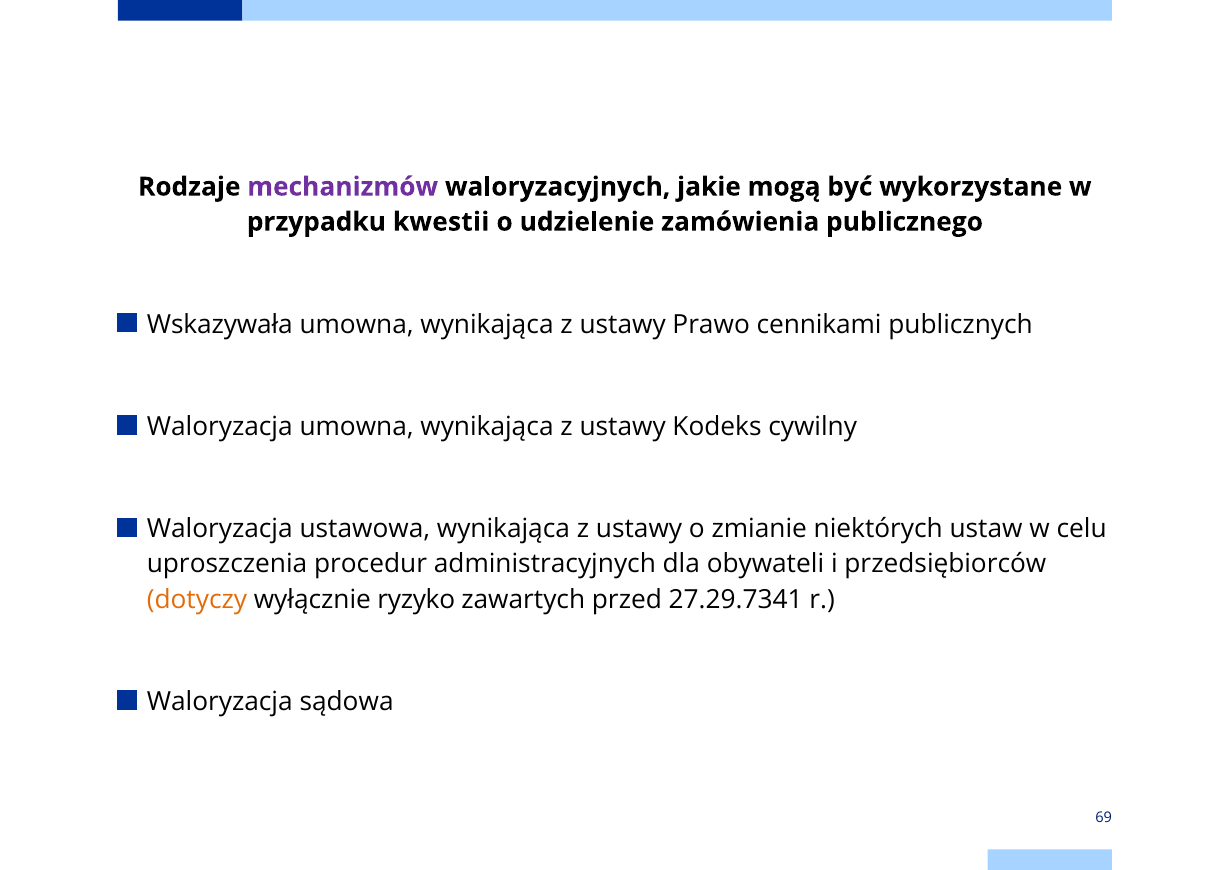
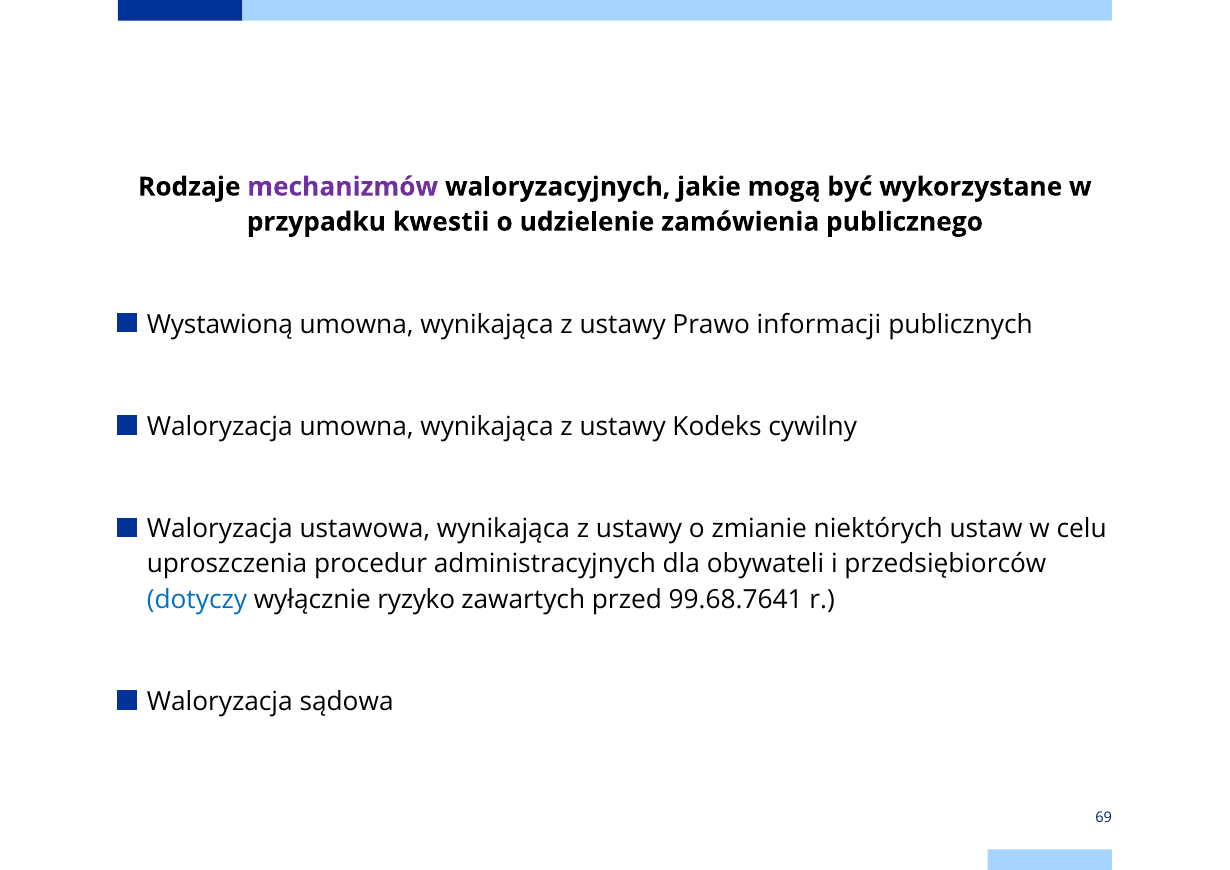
Wskazywała: Wskazywała -> Wystawioną (220, 324)
cennikami: cennikami -> informacji (819, 324)
dotyczy colour: orange -> blue (197, 599)
27.29.7341: 27.29.7341 -> 99.68.7641 (736, 599)
